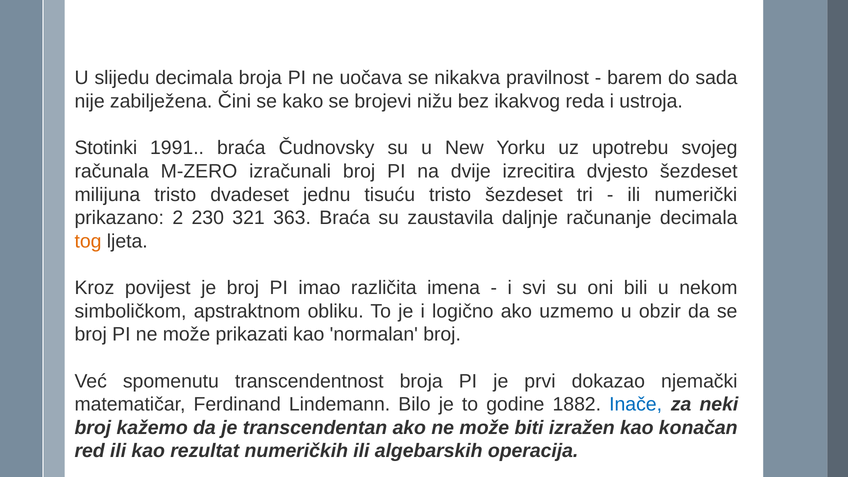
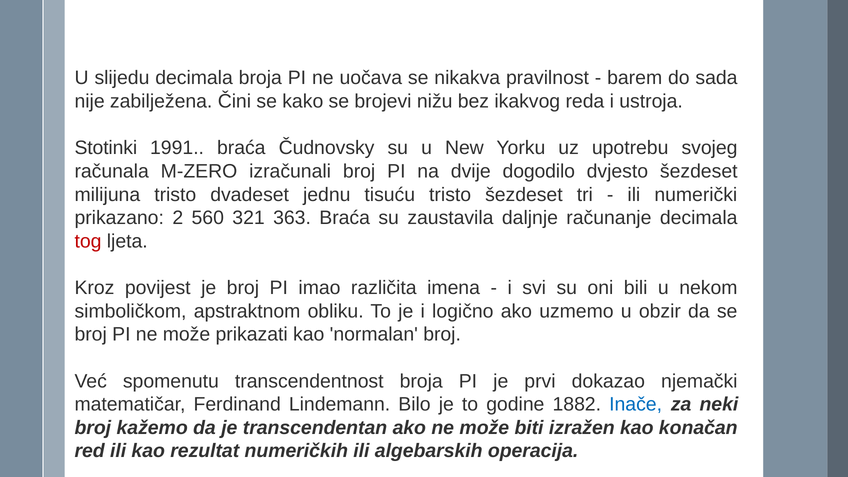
izrecitira: izrecitira -> dogodilo (539, 171)
230: 230 -> 560 (208, 218)
tog colour: orange -> red (88, 241)
